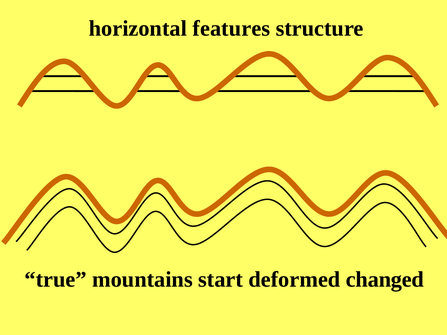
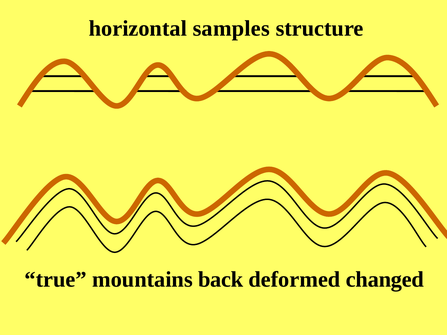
features: features -> samples (231, 28)
start: start -> back (221, 280)
